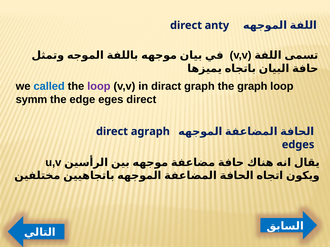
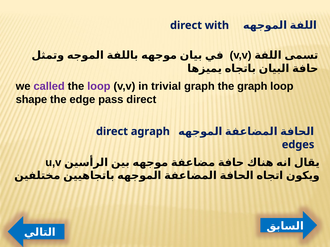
anty: anty -> with (217, 25)
called colour: blue -> purple (49, 86)
diract: diract -> trivial (166, 86)
symm: symm -> shape (31, 100)
eges: eges -> pass (111, 100)
